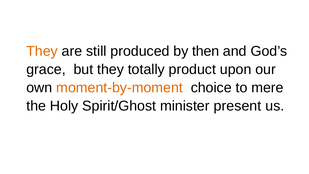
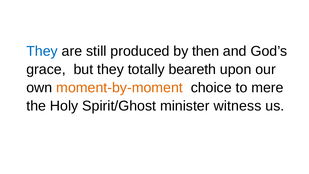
They colour: orange -> blue (42, 51)
product: product -> beareth (192, 69)
present: present -> witness (237, 106)
